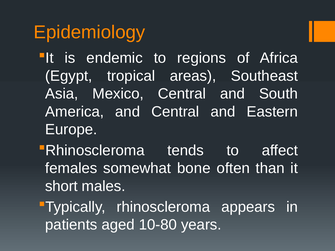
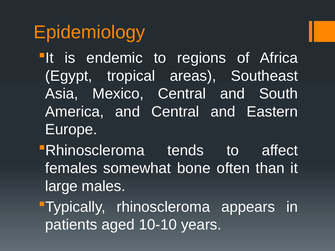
short: short -> large (61, 186)
10-80: 10-80 -> 10-10 (158, 225)
